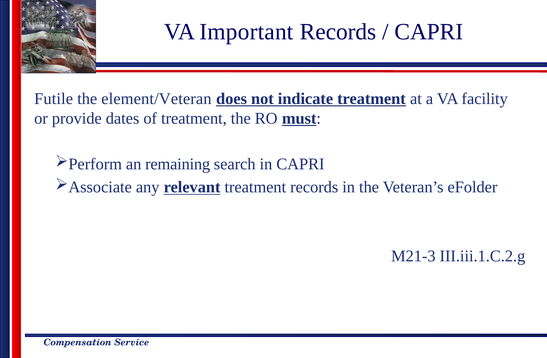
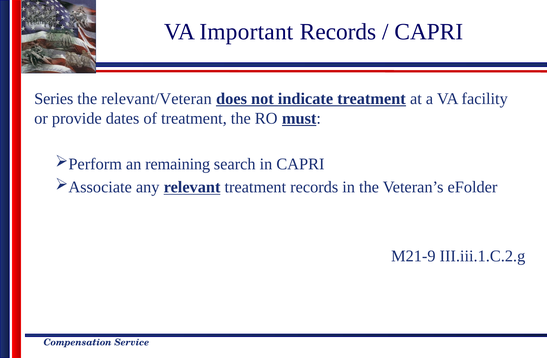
Futile: Futile -> Series (54, 98)
element/Veteran: element/Veteran -> relevant/Veteran (156, 98)
M21-3: M21-3 -> M21-9 (413, 256)
